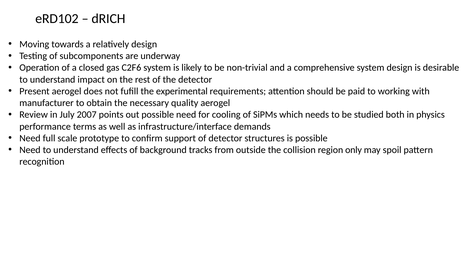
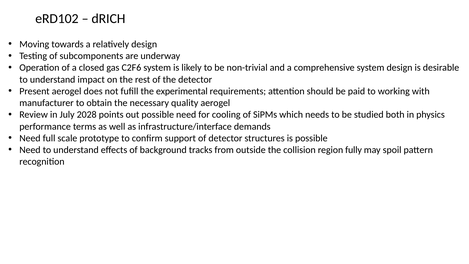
2007: 2007 -> 2028 (87, 115)
only: only -> fully (354, 150)
